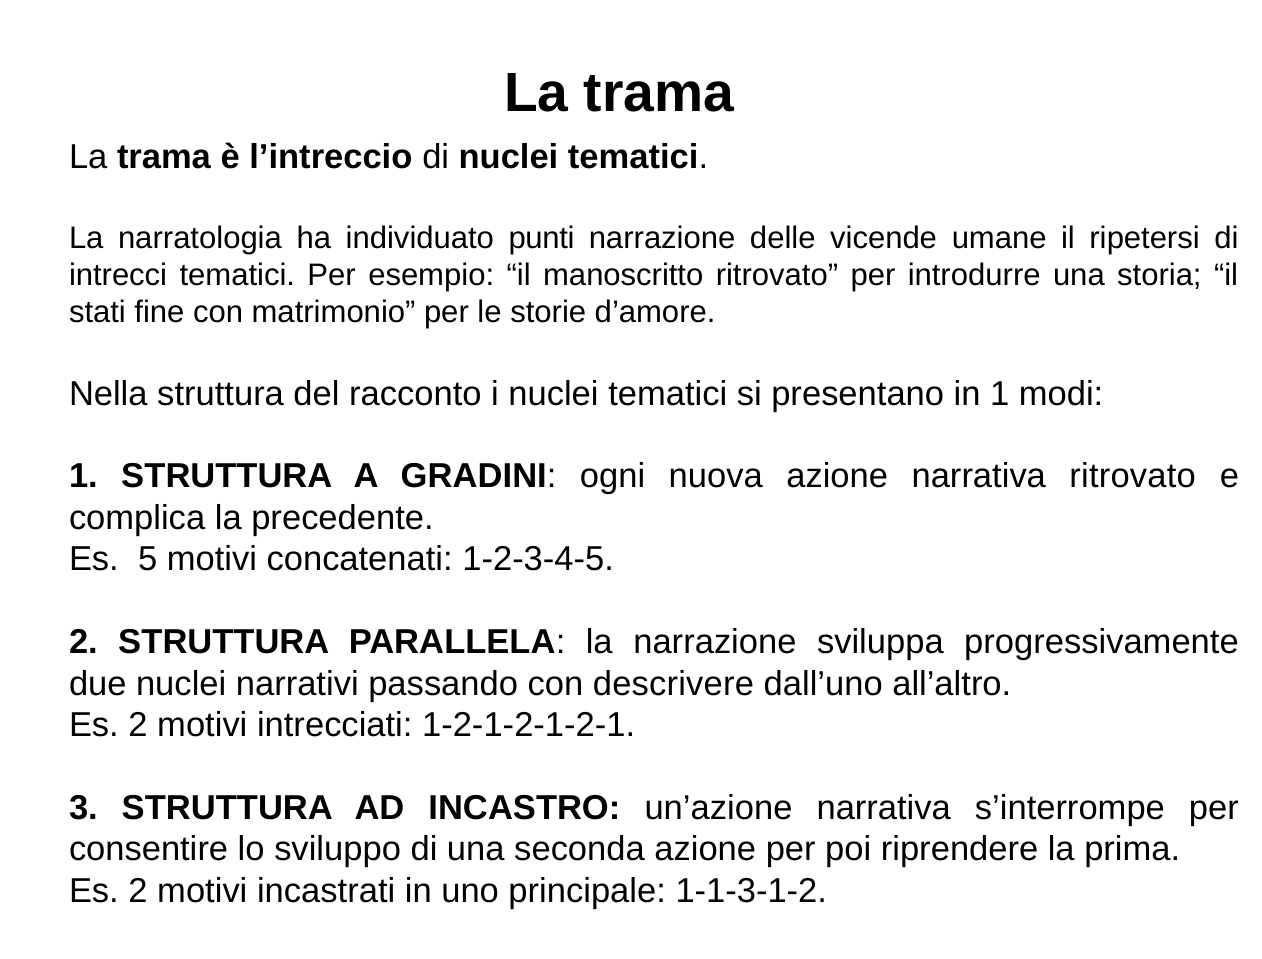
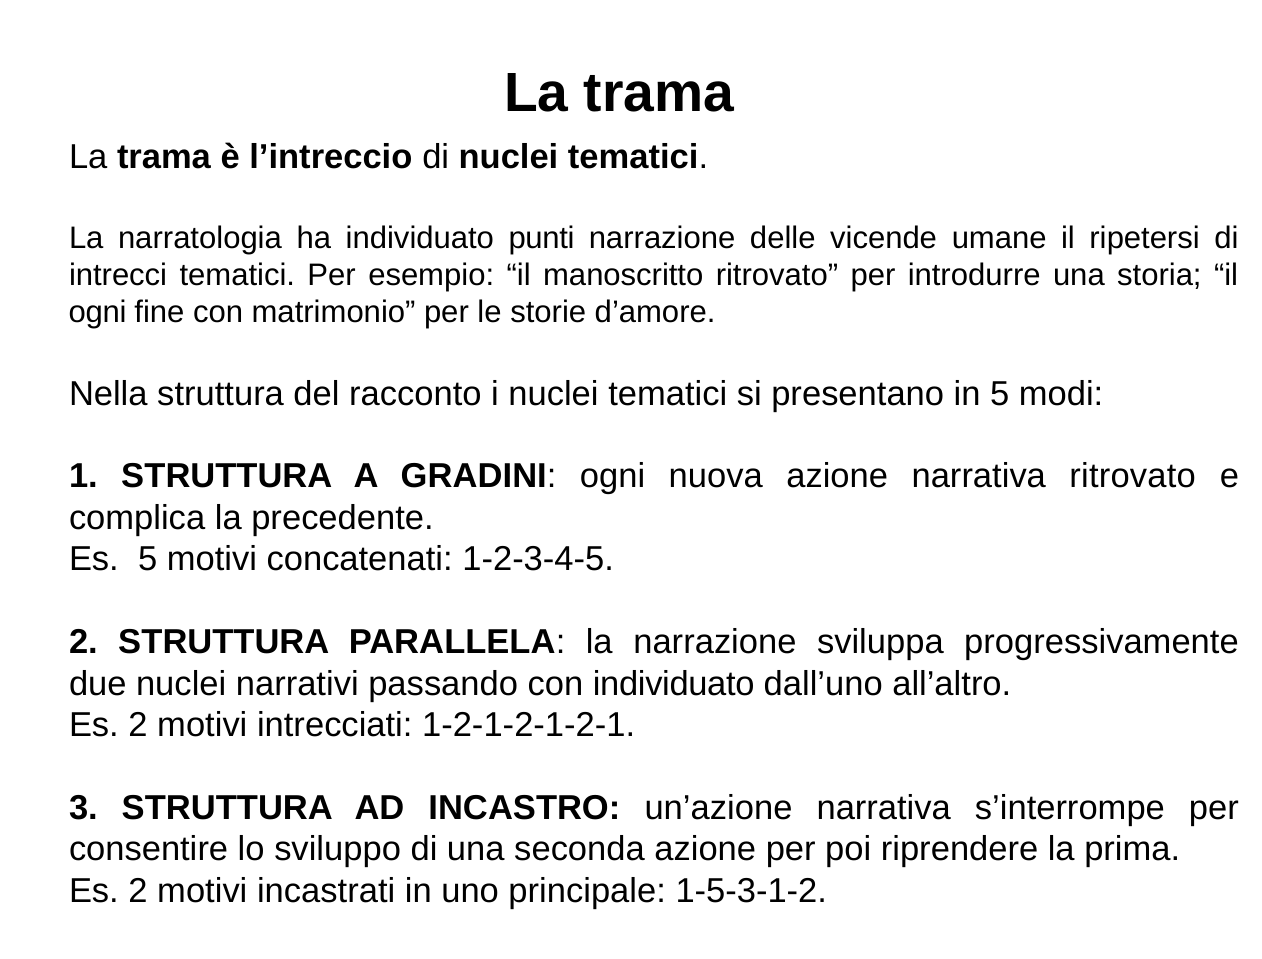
stati: stati -> ogni (98, 312)
in 1: 1 -> 5 (1000, 393)
con descrivere: descrivere -> individuato (674, 683)
1-1-3-1-2: 1-1-3-1-2 -> 1-5-3-1-2 (751, 891)
